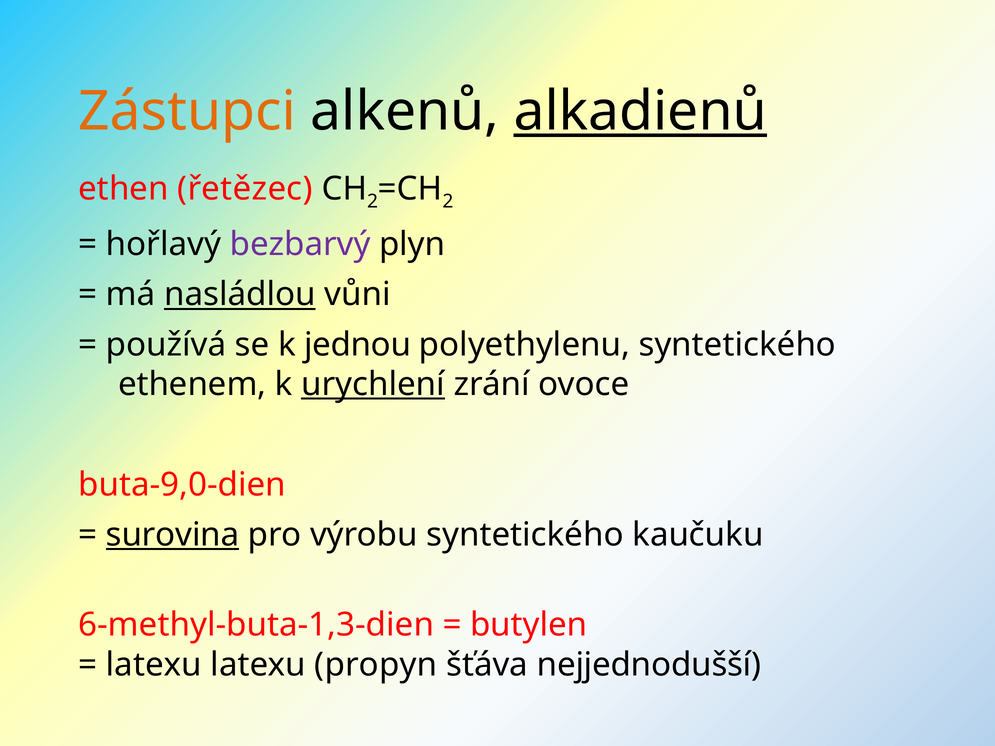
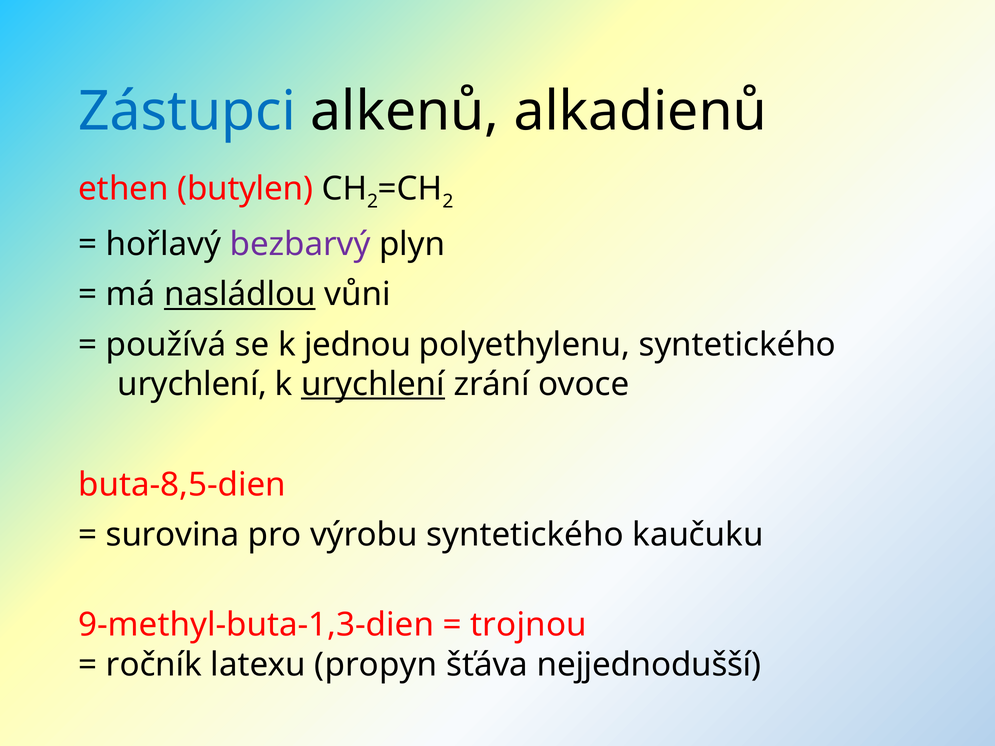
Zástupci colour: orange -> blue (187, 111)
alkadienů underline: present -> none (640, 111)
řetězec: řetězec -> butylen (245, 189)
ethenem: ethenem -> urychlení (192, 385)
buta-9,0-dien: buta-9,0-dien -> buta-8,5-dien (182, 485)
surovina underline: present -> none (173, 535)
6-methyl-buta-1,3-dien: 6-methyl-buta-1,3-dien -> 9-methyl-buta-1,3-dien (256, 625)
butylen: butylen -> trojnou (529, 625)
latexu: latexu -> ročník (154, 665)
